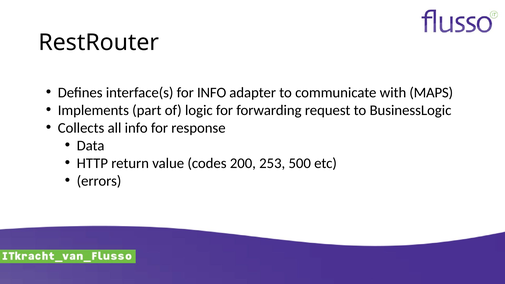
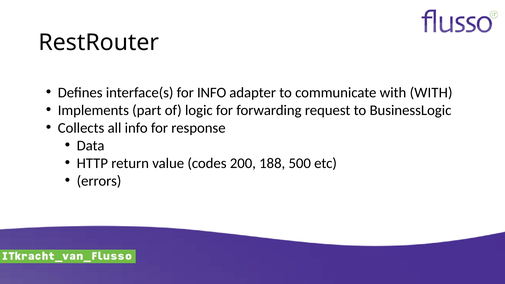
with MAPS: MAPS -> WITH (431, 92)
253: 253 -> 188 (272, 163)
